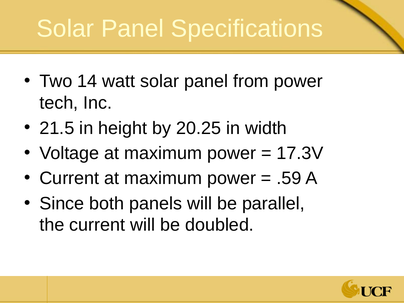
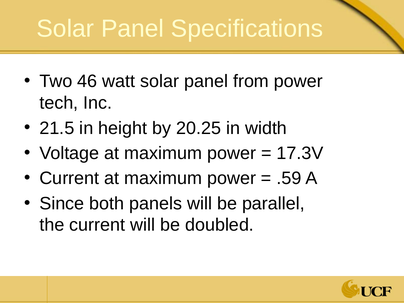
14: 14 -> 46 (87, 81)
